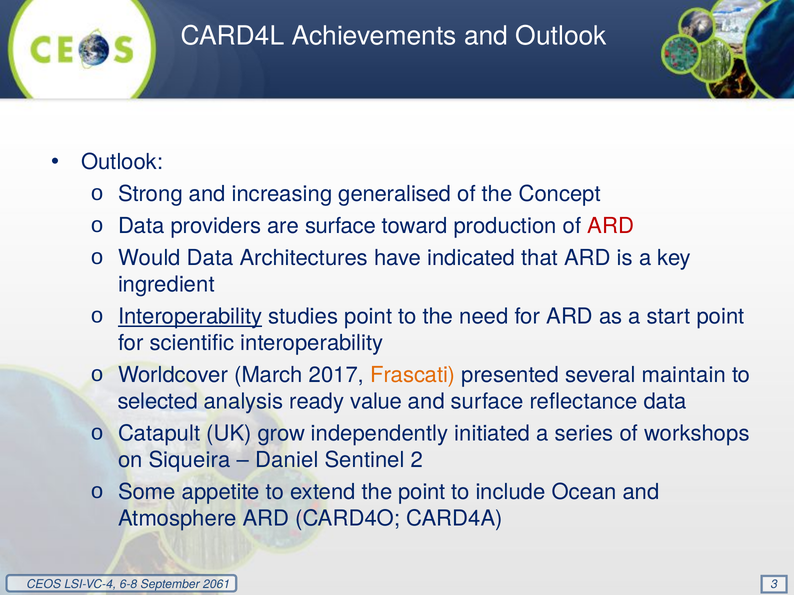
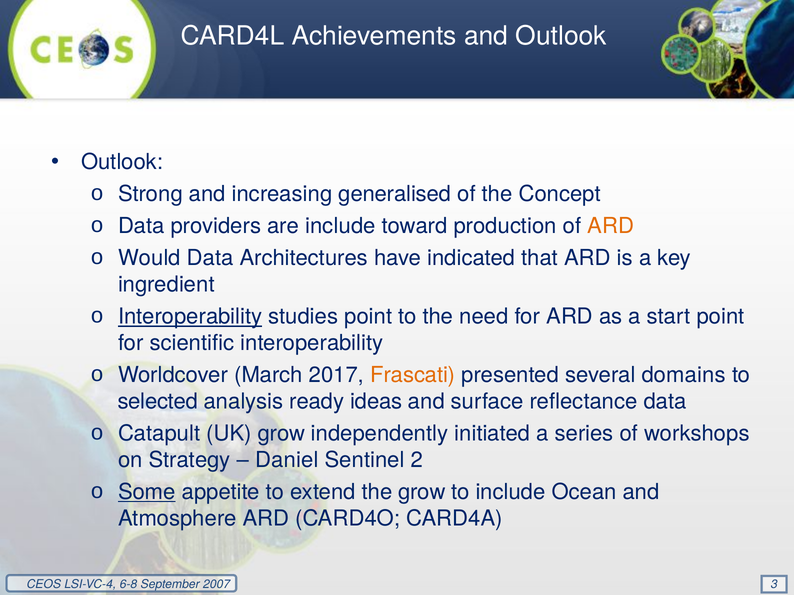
are surface: surface -> include (340, 226)
ARD colour: red -> orange (611, 226)
maintain: maintain -> domains (684, 375)
value: value -> ideas (376, 402)
Siqueira: Siqueira -> Strategy (190, 460)
Some underline: none -> present (147, 492)
the point: point -> grow (422, 492)
2061: 2061 -> 2007 (217, 585)
